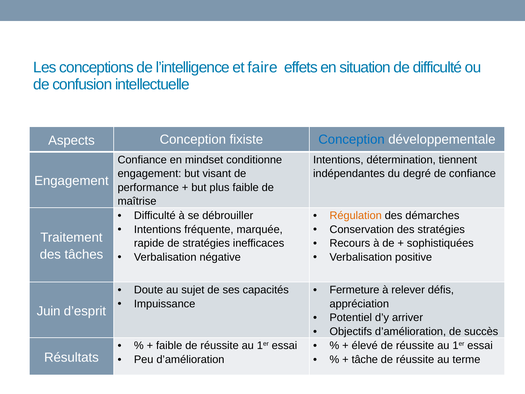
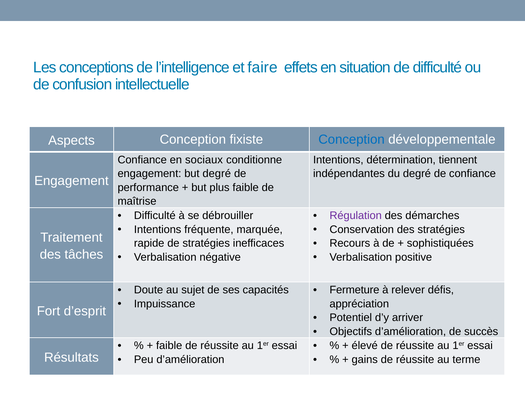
mindset: mindset -> sociaux (204, 160)
but visant: visant -> degré (217, 174)
Régulation colour: orange -> purple (356, 215)
Juin: Juin -> Fort (49, 311)
tâche: tâche -> gains (365, 359)
